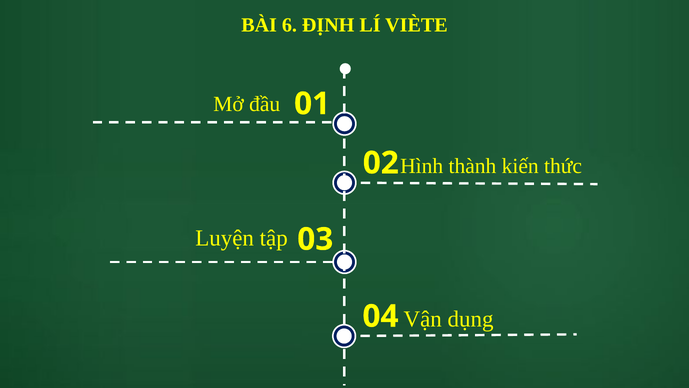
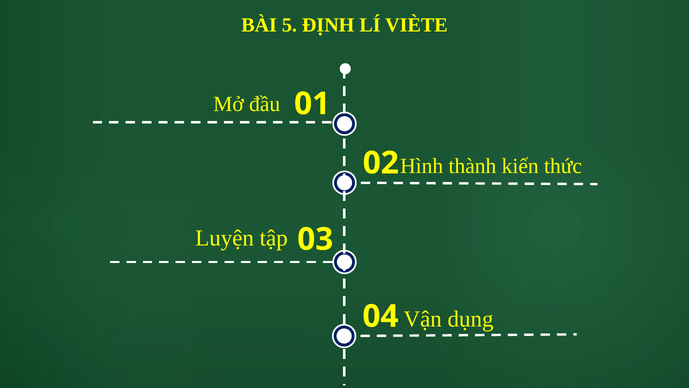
6: 6 -> 5 (289, 25)
